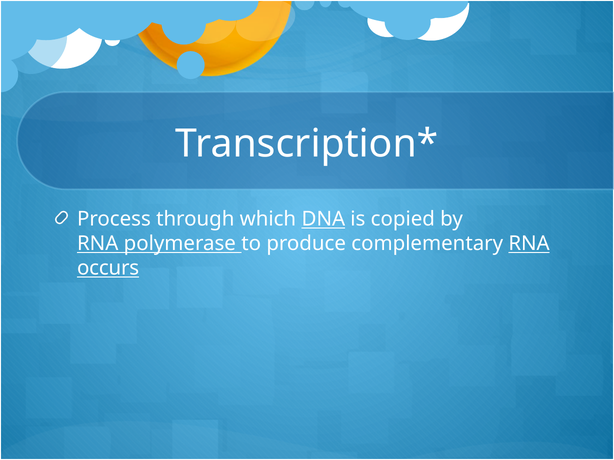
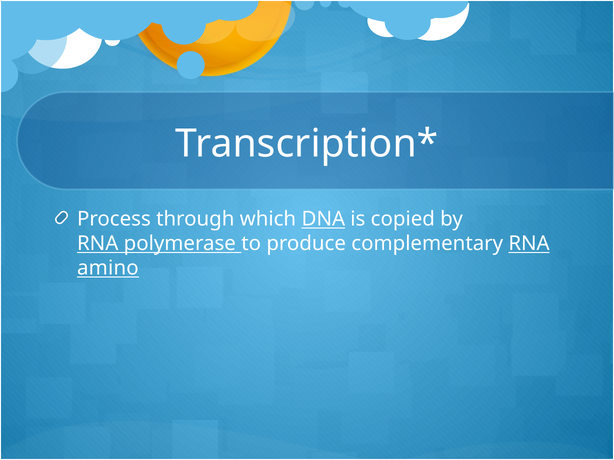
occurs: occurs -> amino (108, 268)
